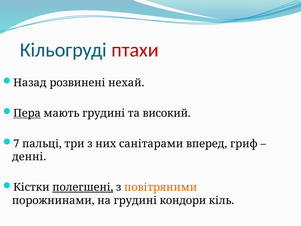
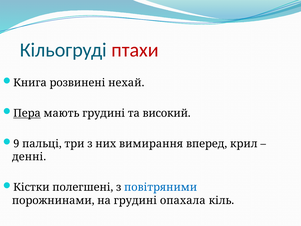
Назад: Назад -> Книга (30, 83)
7: 7 -> 9 (16, 144)
санітарами: санітарами -> вимирання (151, 144)
гриф: гриф -> крил (244, 144)
полегшені underline: present -> none (83, 187)
повітряними colour: orange -> blue (161, 187)
кондори: кондори -> опахала (183, 200)
